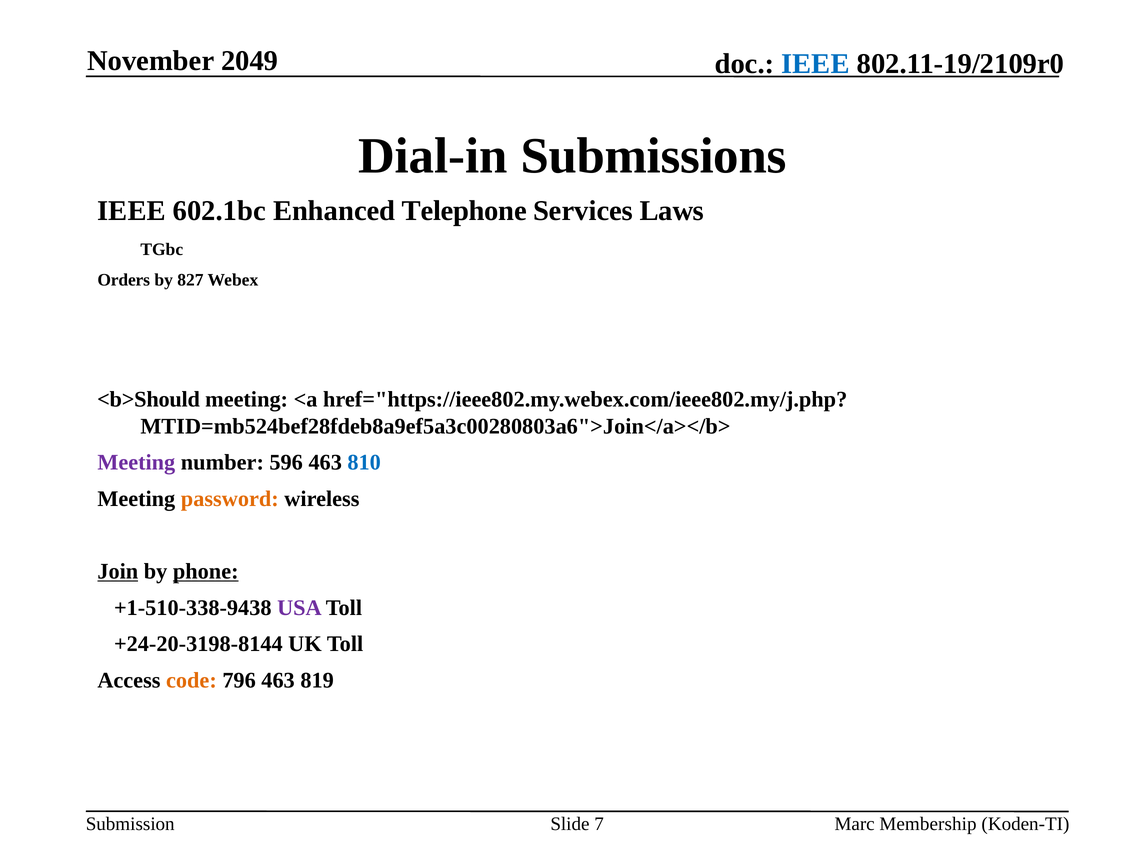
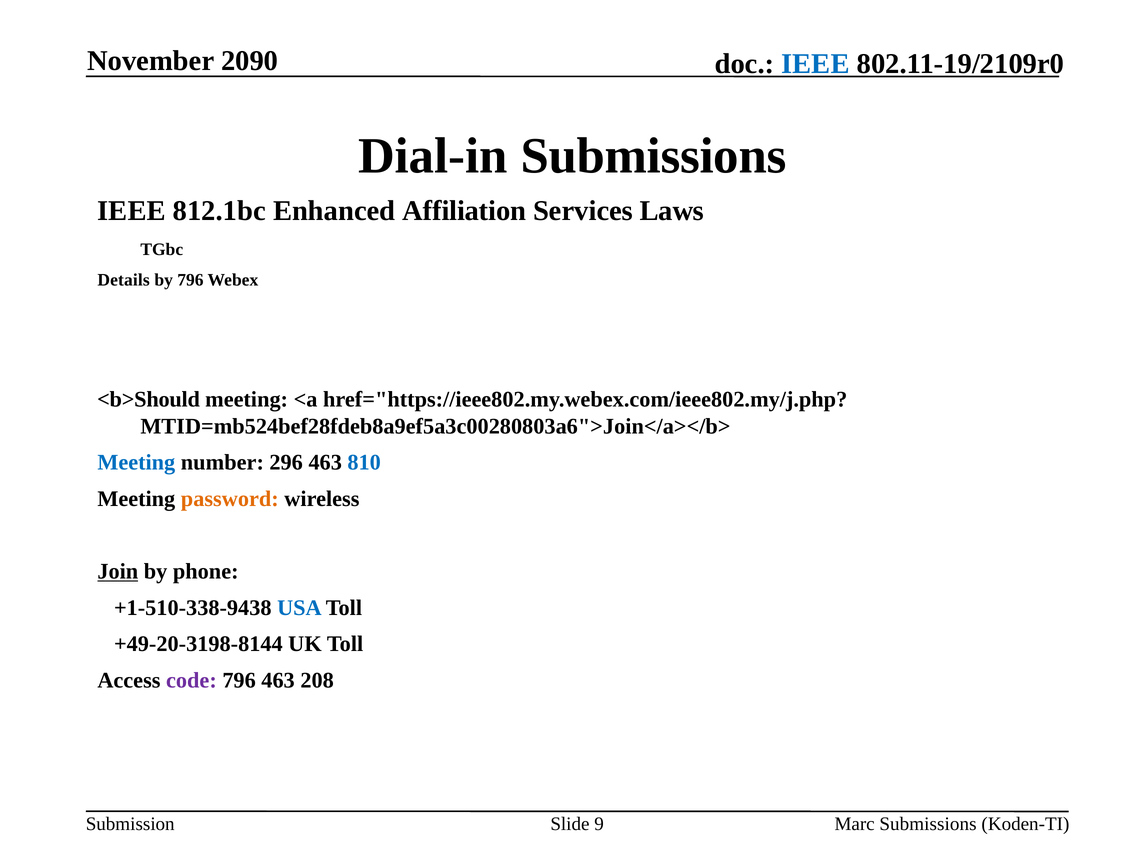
2049: 2049 -> 2090 (250, 61)
602.1bc: 602.1bc -> 812.1bc (219, 211)
Telephone: Telephone -> Affiliation (464, 211)
Orders: Orders -> Details (124, 280)
by 827: 827 -> 796 (190, 280)
Meeting colour: purple -> blue (136, 462)
596: 596 -> 296 (286, 462)
phone underline: present -> none (206, 571)
USA colour: purple -> blue (299, 608)
+24-20-3198-8144: +24-20-3198-8144 -> +49-20-3198-8144 (198, 644)
code colour: orange -> purple (191, 680)
819: 819 -> 208 (317, 680)
7: 7 -> 9 (599, 824)
Marc Membership: Membership -> Submissions (928, 824)
